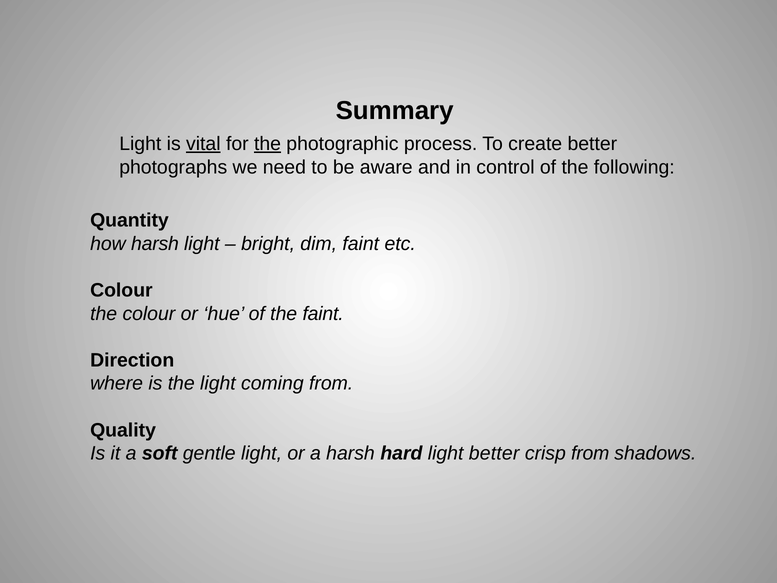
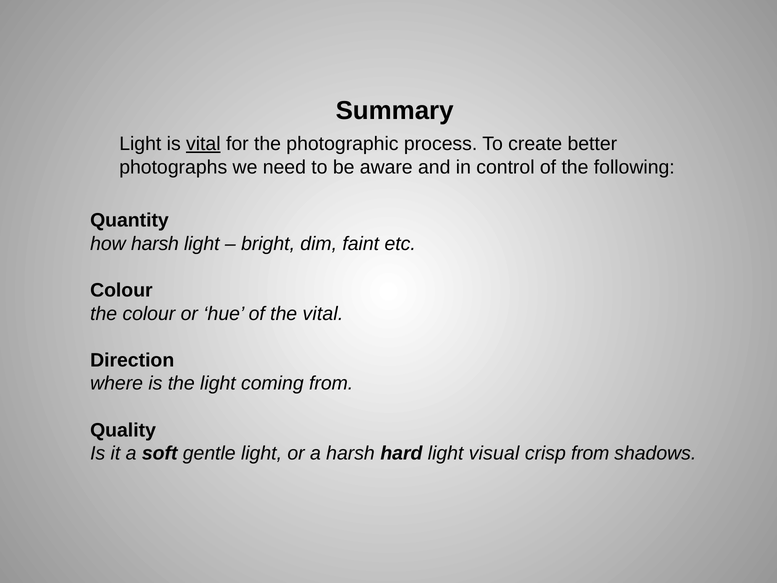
the underline: present -> none (268, 144)
the faint: faint -> vital (323, 313)
light better: better -> visual (494, 453)
